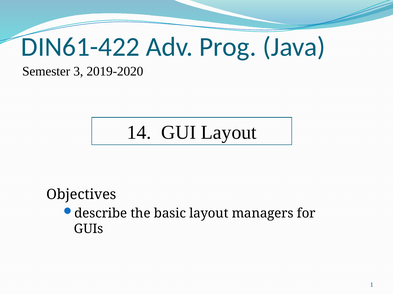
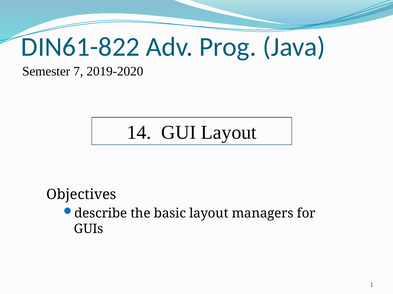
DIN61-422: DIN61-422 -> DIN61-822 (80, 47)
3: 3 -> 7 (78, 71)
